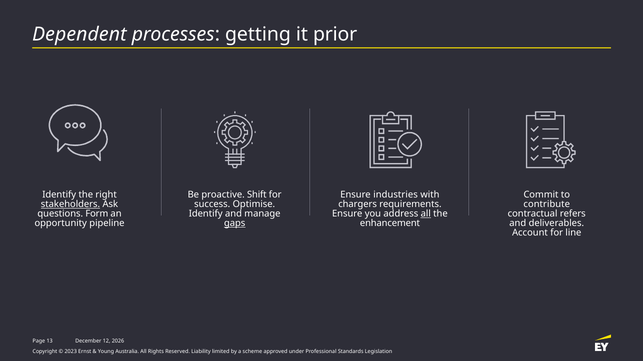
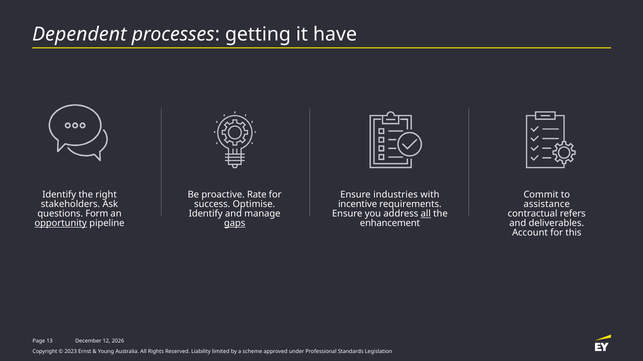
prior: prior -> have (335, 34)
Shift: Shift -> Rate (257, 195)
stakeholders underline: present -> none (70, 204)
chargers: chargers -> incentive (358, 204)
contribute: contribute -> assistance (547, 204)
opportunity underline: none -> present (61, 223)
line: line -> this (573, 233)
